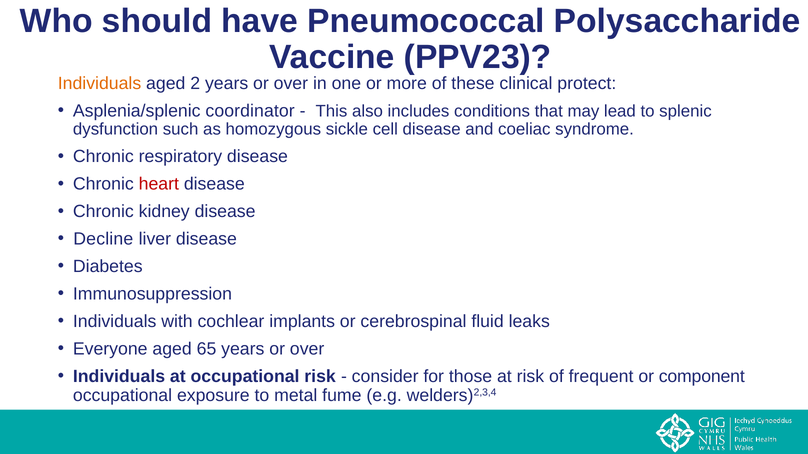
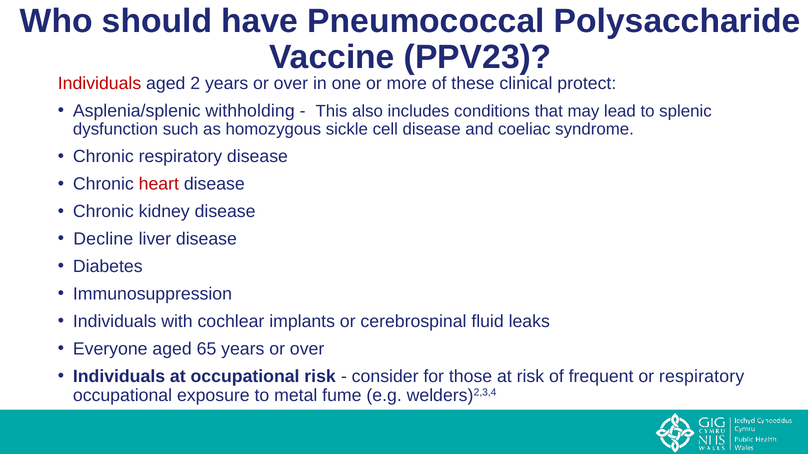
Individuals colour: orange -> red (100, 83)
coordinator: coordinator -> withholding (250, 111)
or component: component -> respiratory (702, 377)
